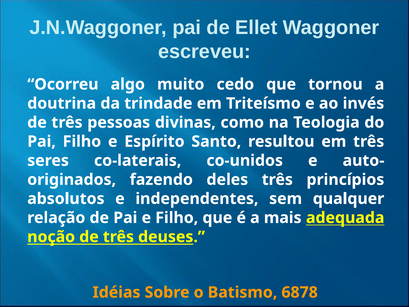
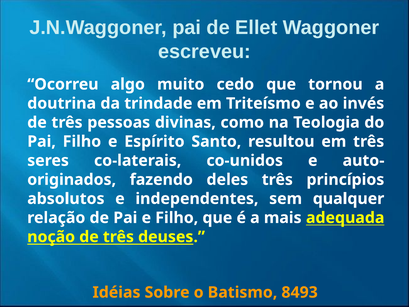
6878: 6878 -> 8493 (300, 292)
